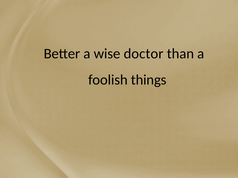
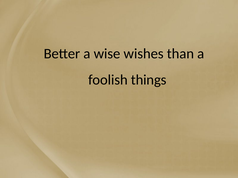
doctor: doctor -> wishes (144, 54)
